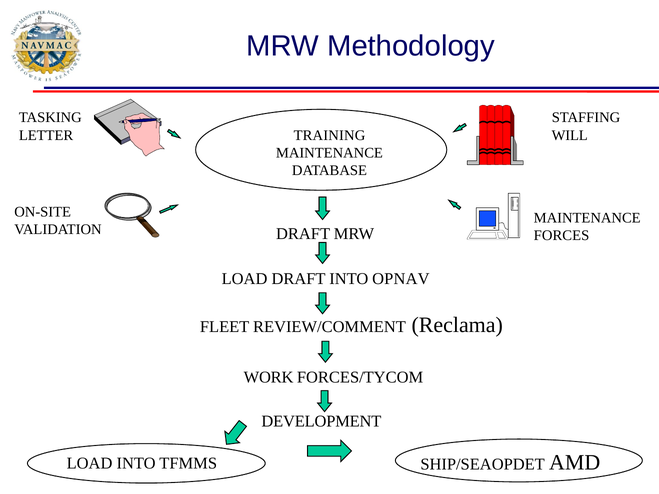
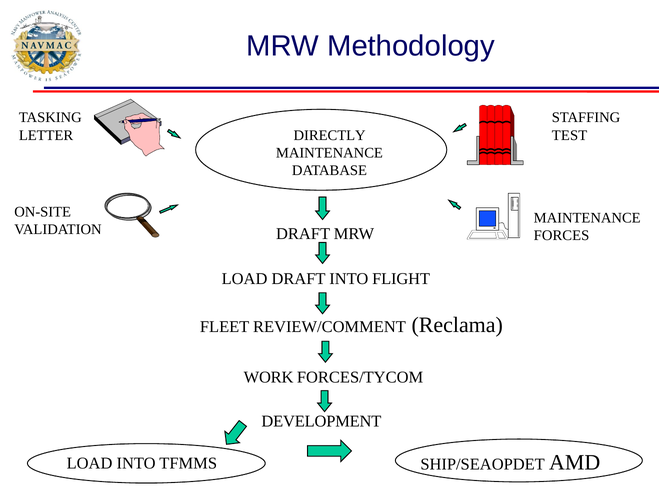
WILL: WILL -> TEST (570, 135)
TRAINING: TRAINING -> DIRECTLY (330, 135)
OPNAV: OPNAV -> FLIGHT (401, 279)
